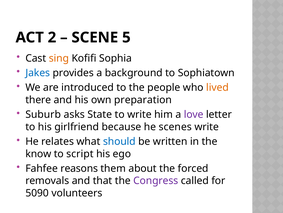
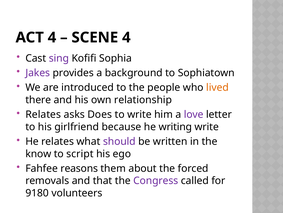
ACT 2: 2 -> 4 (52, 37)
SCENE 5: 5 -> 4 (126, 37)
sing colour: orange -> purple (59, 58)
Jakes colour: blue -> purple (38, 73)
preparation: preparation -> relationship (143, 100)
Suburb: Suburb -> Relates (43, 114)
State: State -> Does (100, 114)
scenes: scenes -> writing (175, 126)
should colour: blue -> purple (119, 141)
5090: 5090 -> 9180 (37, 192)
